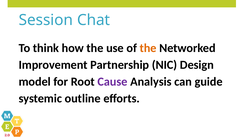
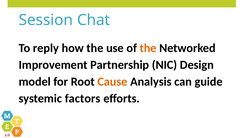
think: think -> reply (46, 48)
Cause colour: purple -> orange (113, 82)
outline: outline -> factors (83, 98)
